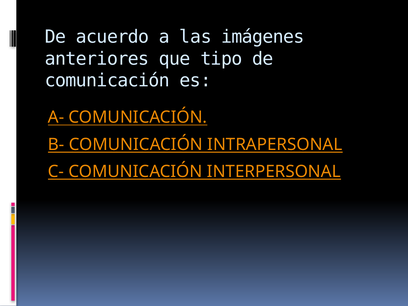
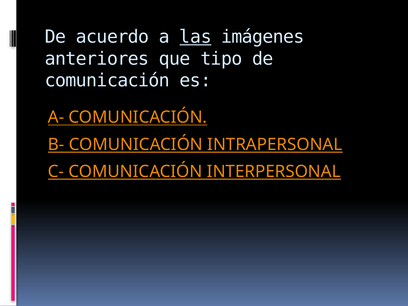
las underline: none -> present (195, 37)
